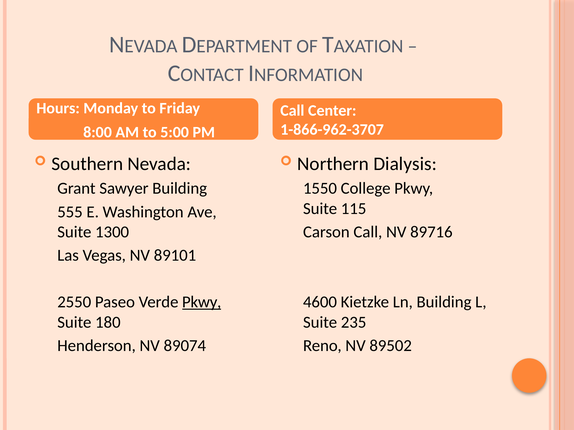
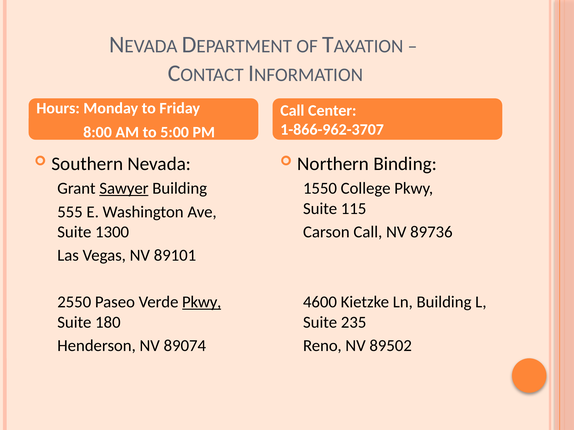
Dialysis: Dialysis -> Binding (405, 164)
Sawyer underline: none -> present (124, 189)
89716: 89716 -> 89736 (431, 232)
